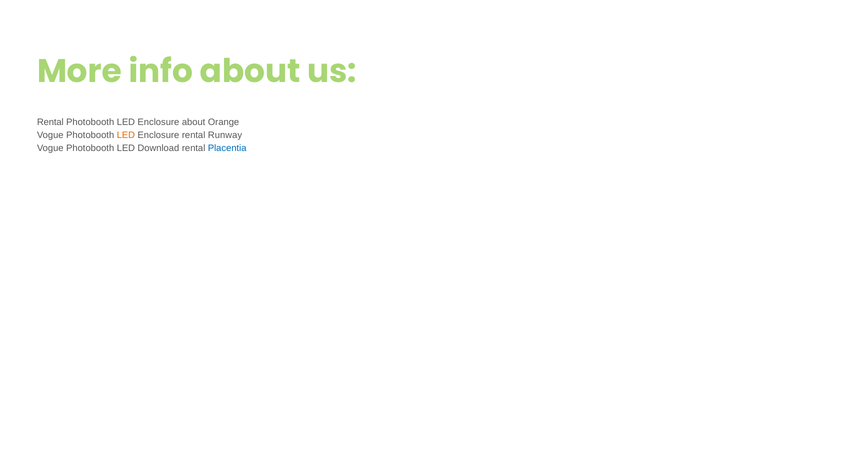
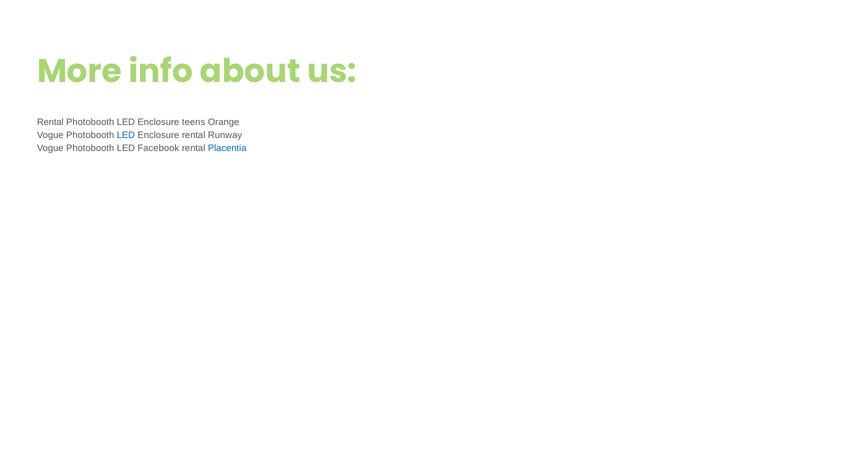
Enclosure about: about -> teens (194, 122)
LED colour: orange -> blue (126, 135)
Download: Download -> Facebook (158, 148)
